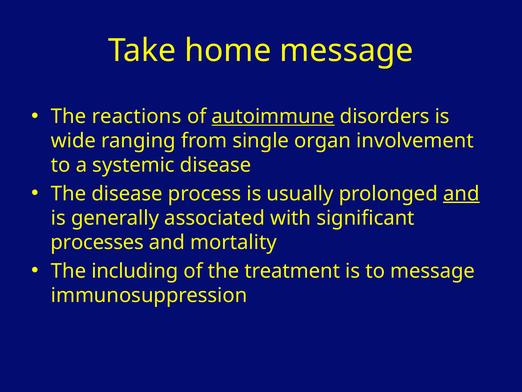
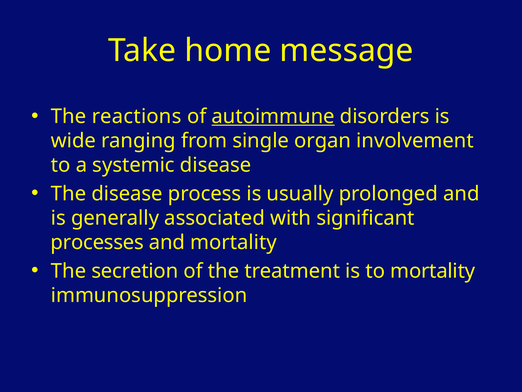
and underline: present -> none (461, 193)
including: including -> secretion (135, 271)
to message: message -> mortality (433, 271)
